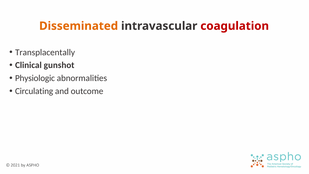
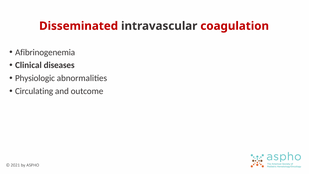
Disseminated colour: orange -> red (79, 26)
Transplacentally: Transplacentally -> Afibrinogenemia (45, 52)
gunshot: gunshot -> diseases (59, 65)
